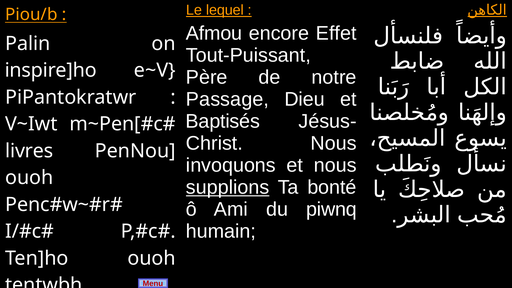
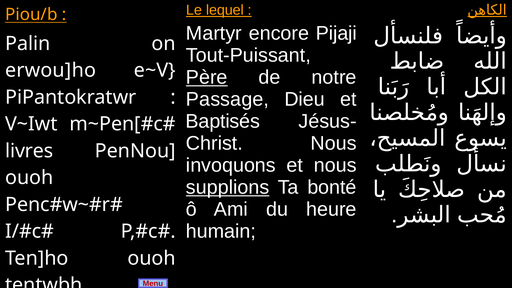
Afmou: Afmou -> Martyr (214, 33)
Effet: Effet -> Pijaji (336, 33)
inspire]ho: inspire]ho -> erwou]ho (51, 70)
Père underline: none -> present (207, 77)
piwnq: piwnq -> heure (331, 209)
